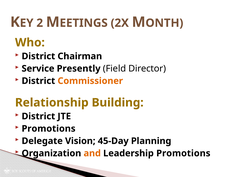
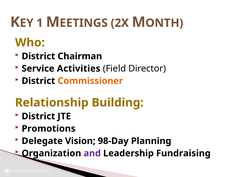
2: 2 -> 1 (40, 23)
Presently: Presently -> Activities (79, 69)
45-Day: 45-Day -> 98-Day (113, 141)
and colour: orange -> purple (92, 153)
Leadership Promotions: Promotions -> Fundraising (183, 153)
